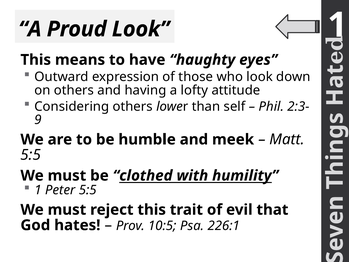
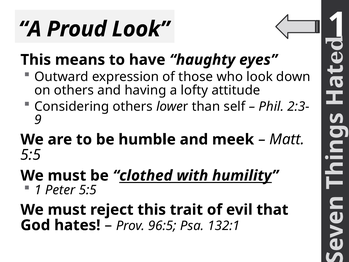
10:5: 10:5 -> 96:5 (162, 226)
226:1: 226:1 -> 132:1 (224, 226)
